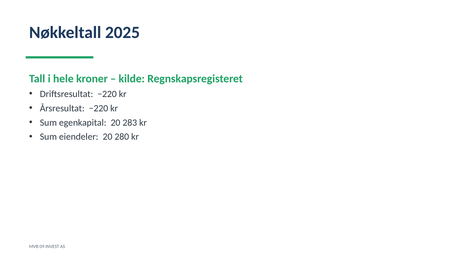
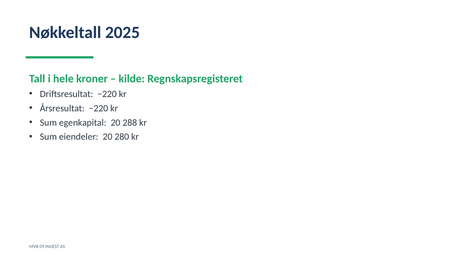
283: 283 -> 288 (130, 123)
